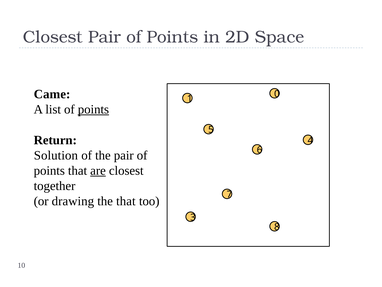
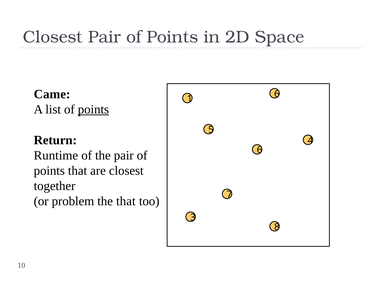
1 0: 0 -> 6 (277, 94)
Solution: Solution -> Runtime (56, 155)
are underline: present -> none (98, 170)
drawing: drawing -> problem (73, 201)
